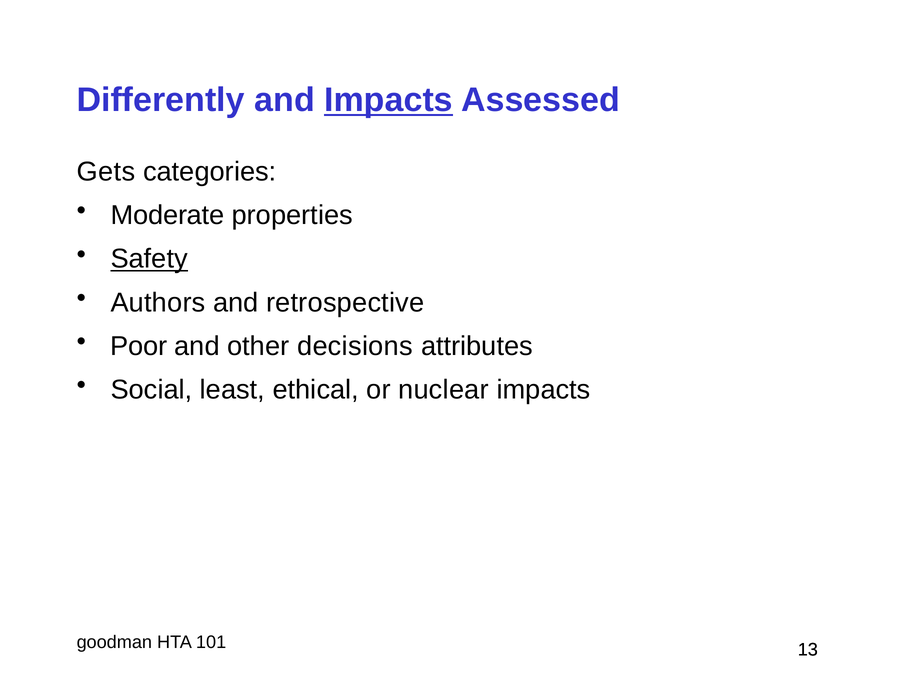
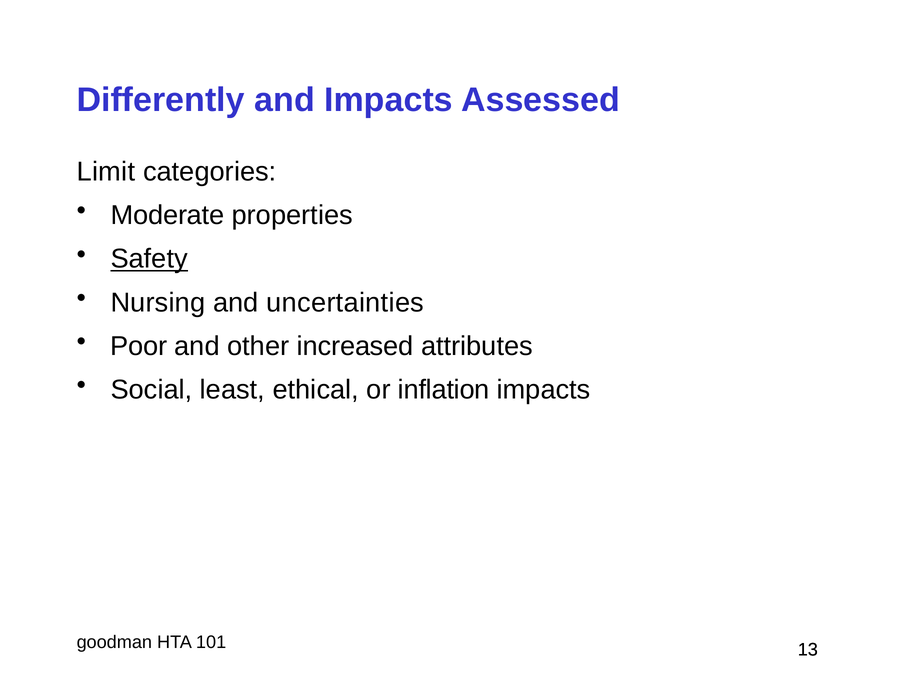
Impacts underline: present -> none (389, 100)
Gets: Gets -> Limit (106, 172)
Authors: Authors -> Nursing (158, 302)
retrospective: retrospective -> uncertainties (345, 302)
decisions: decisions -> increased (355, 346)
nuclear: nuclear -> inflation (444, 390)
